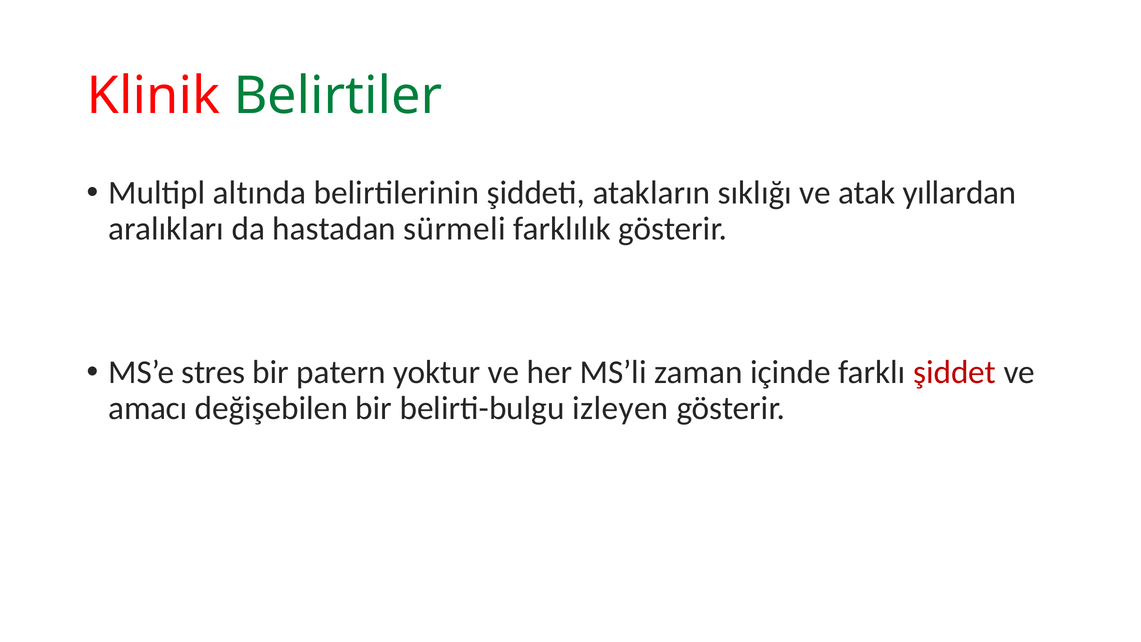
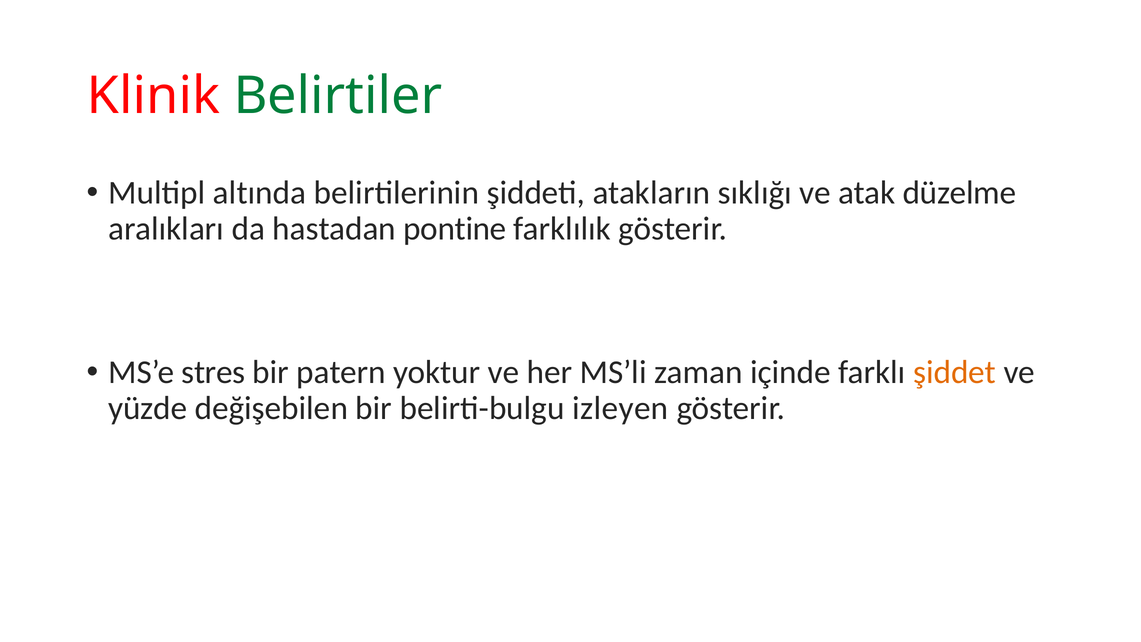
yıllardan: yıllardan -> düzelme (960, 193)
sürmeli: sürmeli -> pontine (455, 229)
şiddet colour: red -> orange (955, 372)
amacı: amacı -> yüzde (148, 408)
